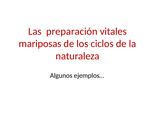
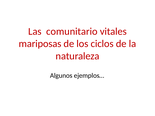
preparación: preparación -> comunitario (72, 31)
